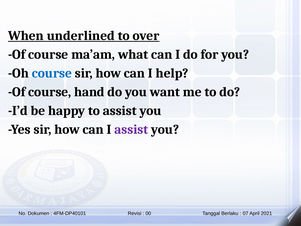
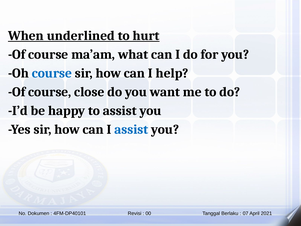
over: over -> hurt (146, 36)
hand: hand -> close (89, 92)
assist colour: purple -> blue (131, 129)
